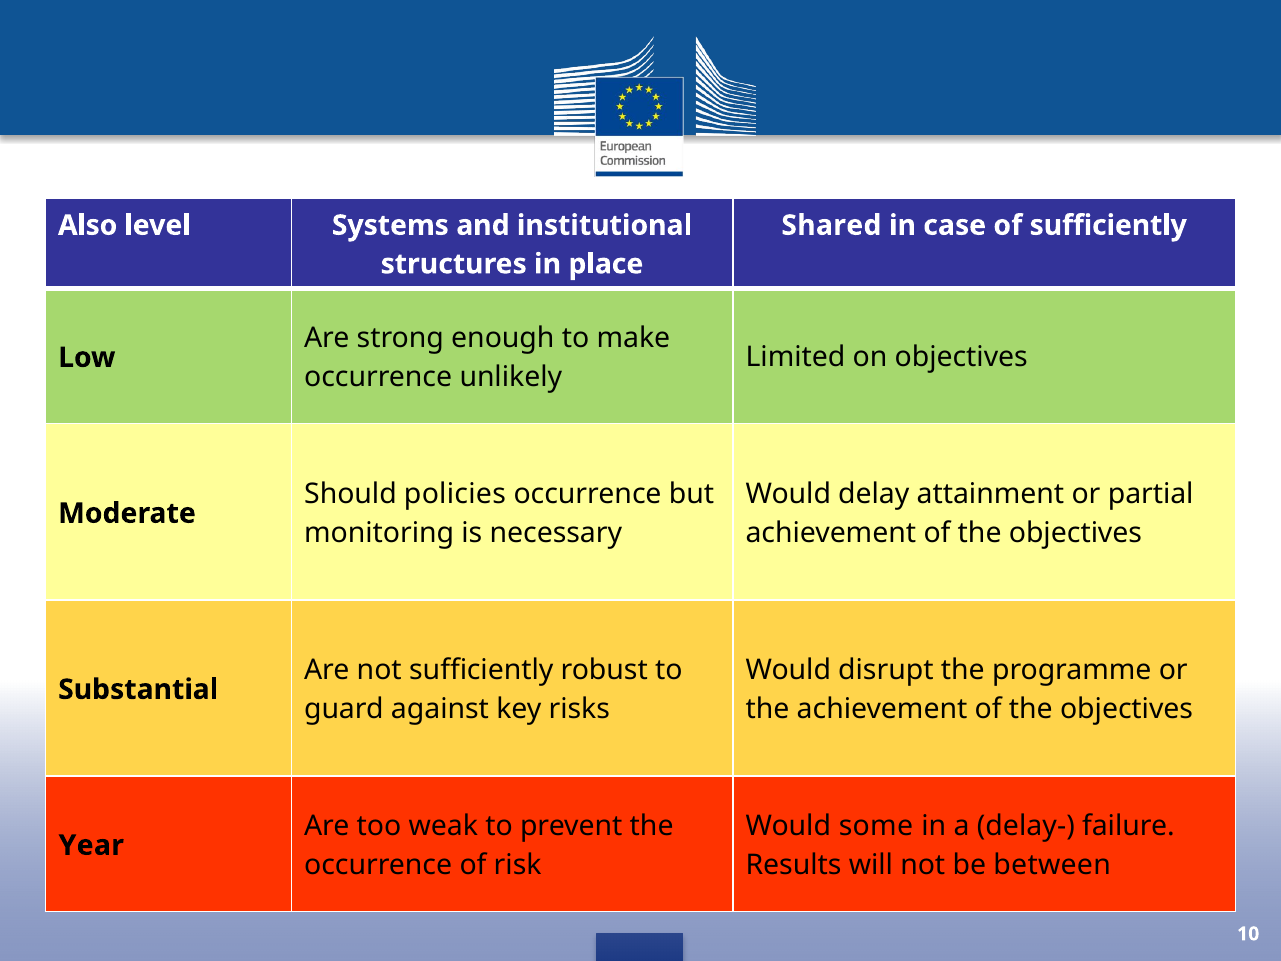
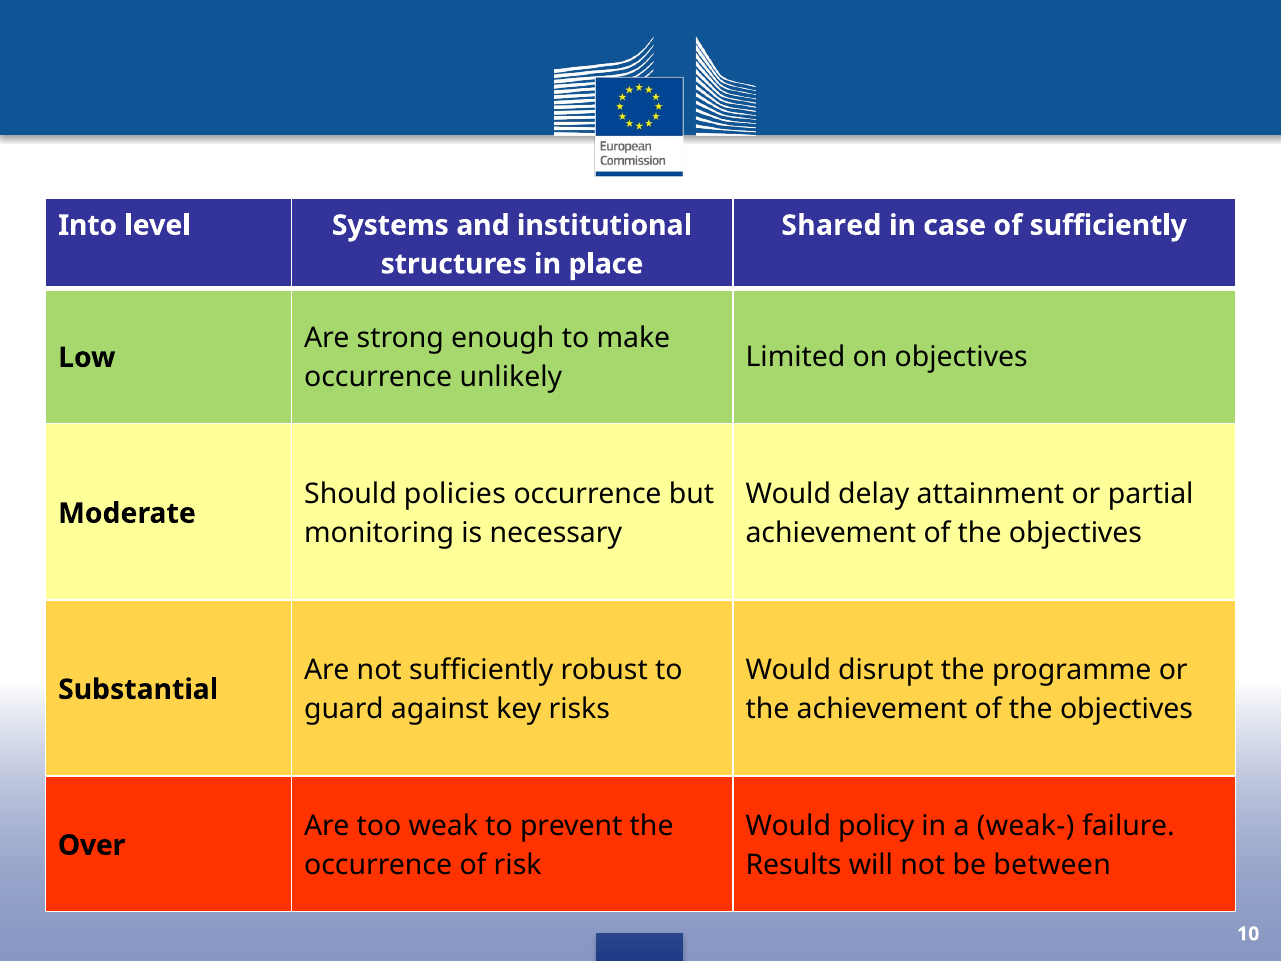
Also: Also -> Into (88, 225)
some: some -> policy (876, 826)
delay-: delay- -> weak- (1026, 826)
Year: Year -> Over (92, 845)
